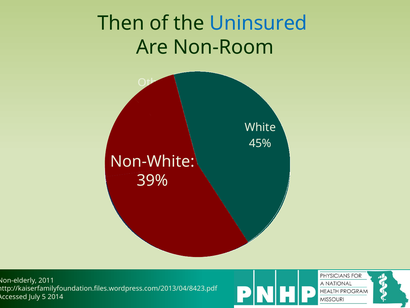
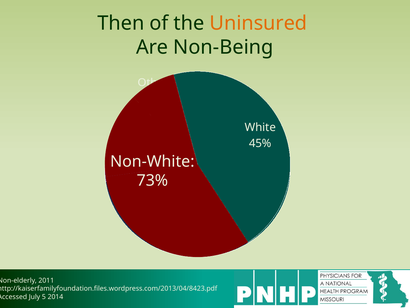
Uninsured colour: blue -> orange (258, 23)
Non-Room: Non-Room -> Non-Being (223, 47)
39%: 39% -> 73% (152, 180)
